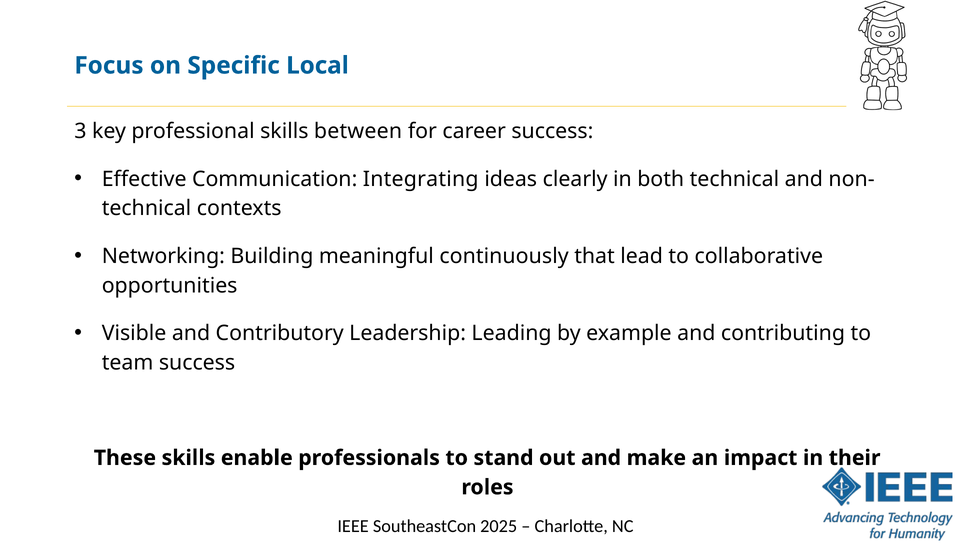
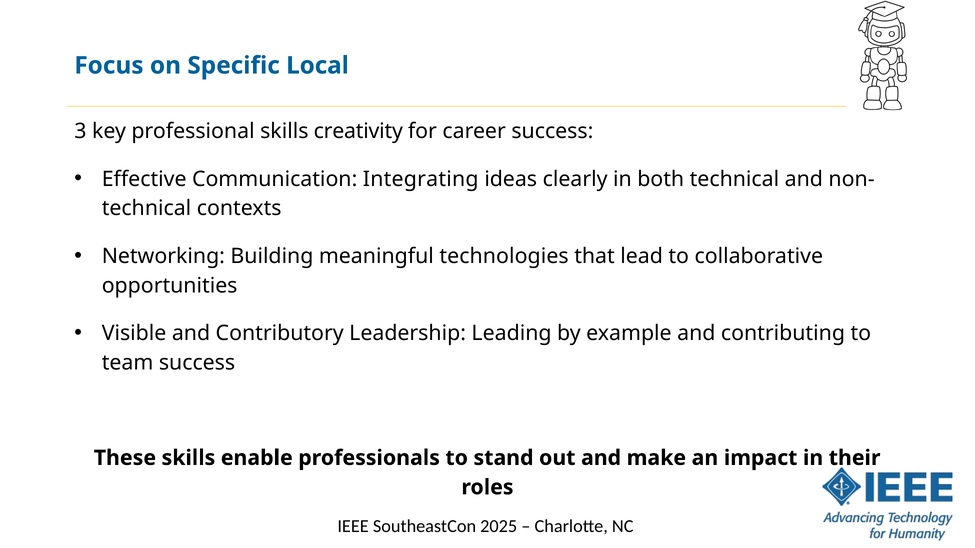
between: between -> creativity (358, 131)
continuously: continuously -> technologies (504, 256)
